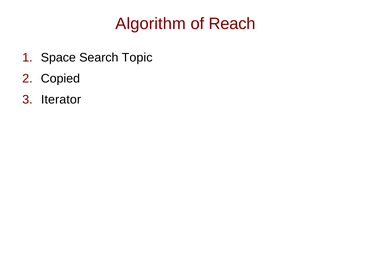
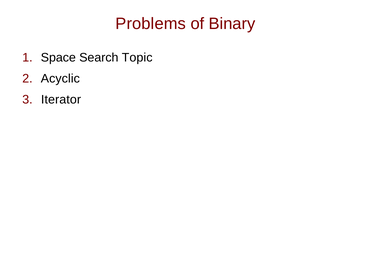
Algorithm: Algorithm -> Problems (151, 24)
Reach: Reach -> Binary (232, 24)
Copied: Copied -> Acyclic (60, 79)
